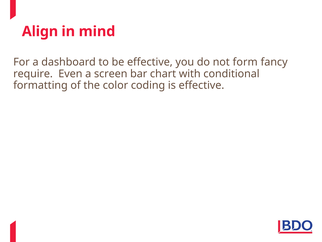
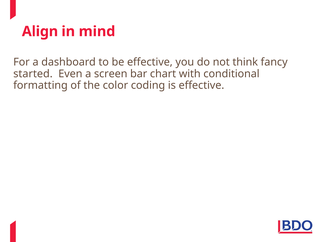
form: form -> think (245, 62)
require: require -> started (33, 74)
